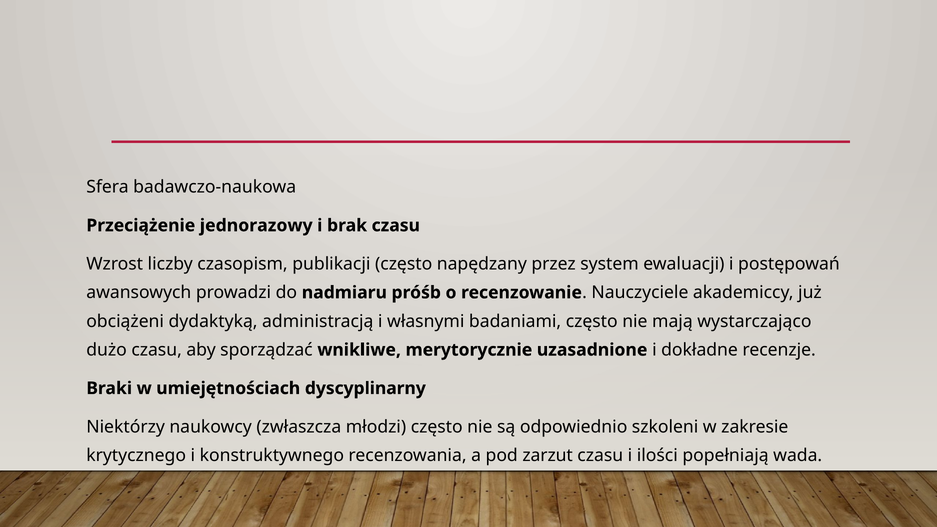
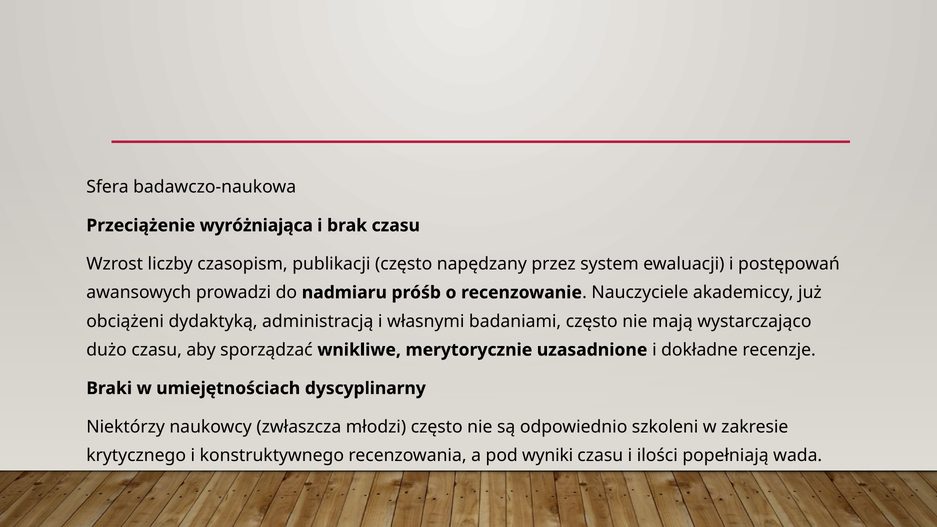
jednorazowy: jednorazowy -> wyróżniająca (256, 225)
zarzut: zarzut -> wyniki (548, 455)
